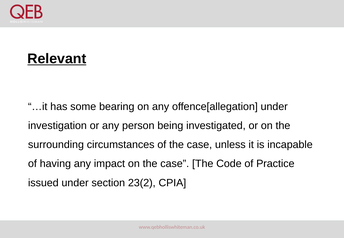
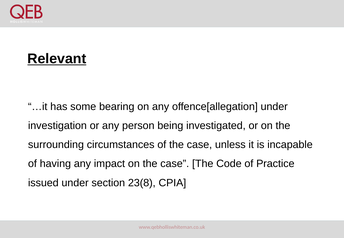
23(2: 23(2 -> 23(8 (142, 183)
